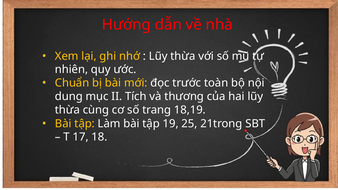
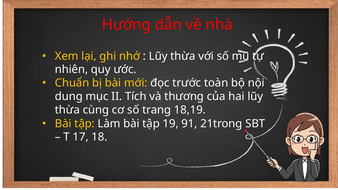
25: 25 -> 91 (189, 124)
